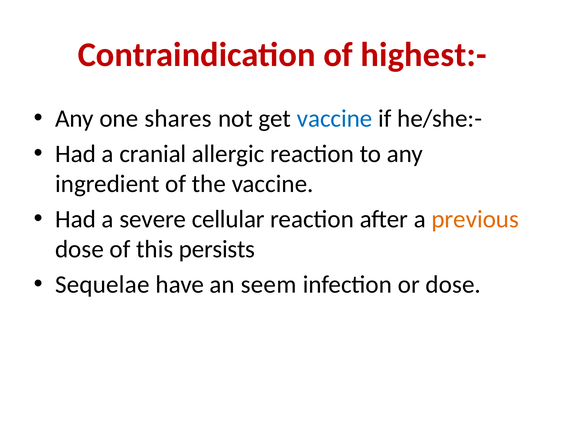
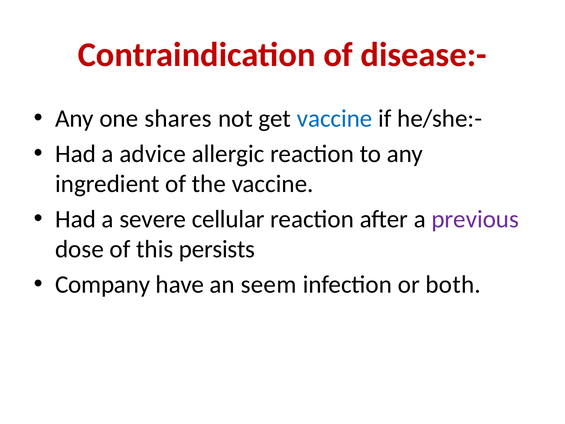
highest:-: highest:- -> disease:- (424, 55)
cranial: cranial -> advice (153, 154)
previous colour: orange -> purple (475, 219)
Sequelae: Sequelae -> Company (103, 284)
or dose: dose -> both (453, 284)
